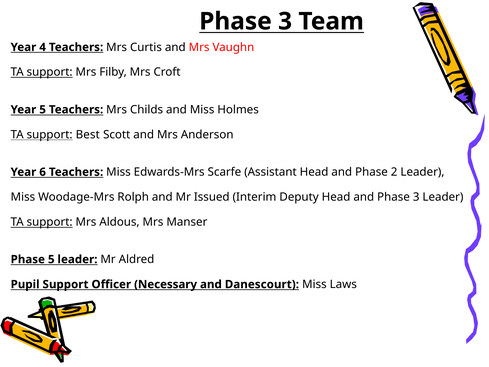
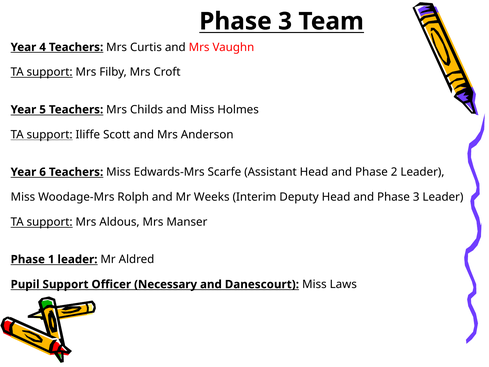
Best: Best -> Iliffe (88, 134)
Issued: Issued -> Weeks (212, 197)
Phase 5: 5 -> 1 (51, 259)
